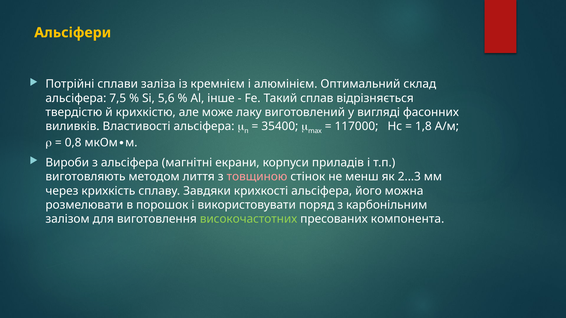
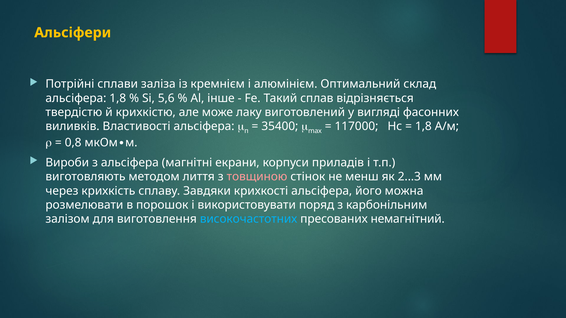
альсіфера 7,5: 7,5 -> 1,8 (118, 98)
високочастотних colour: light green -> light blue (249, 219)
компонента: компонента -> немагнітний (408, 219)
